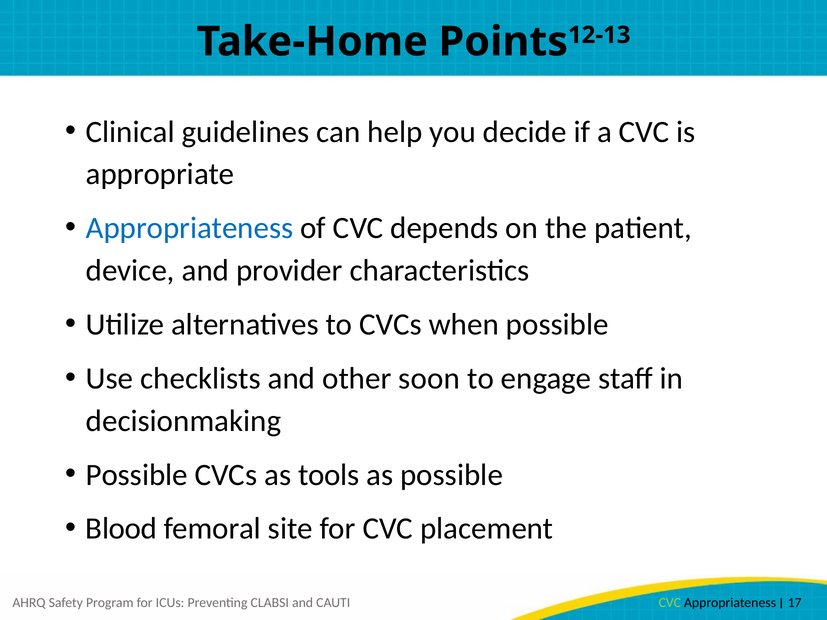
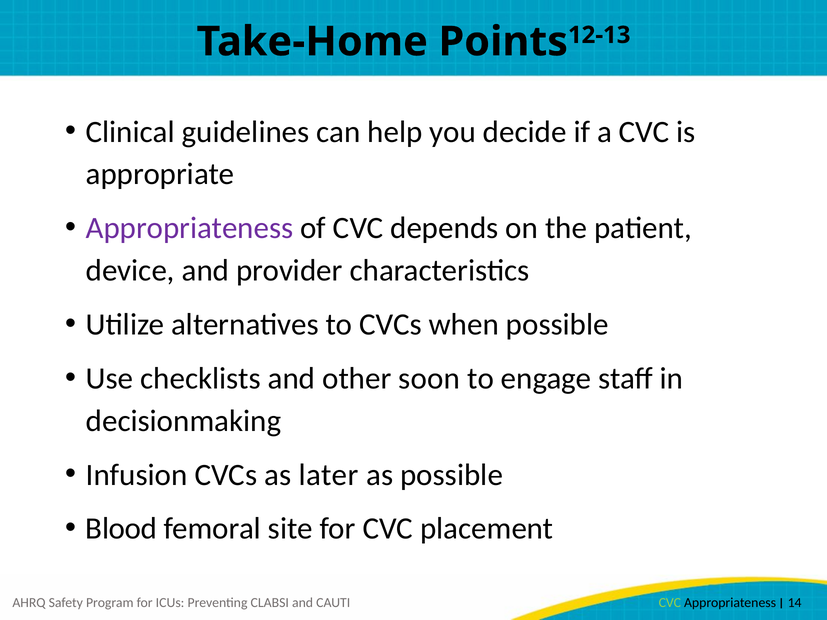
Appropriateness colour: blue -> purple (190, 228)
Possible: Possible -> Infusion (137, 475)
tools: tools -> later (328, 475)
17: 17 -> 14 (795, 603)
